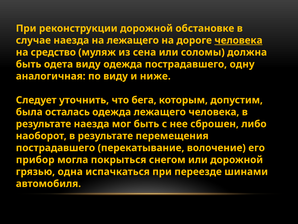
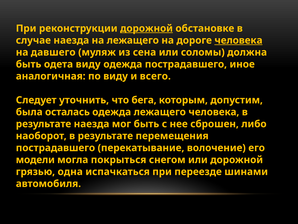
дорожной underline: none -> present (147, 28)
средство: средство -> давшего (53, 52)
одну: одну -> иное (242, 64)
ниже: ниже -> всего (155, 76)
прибор: прибор -> модели (35, 159)
